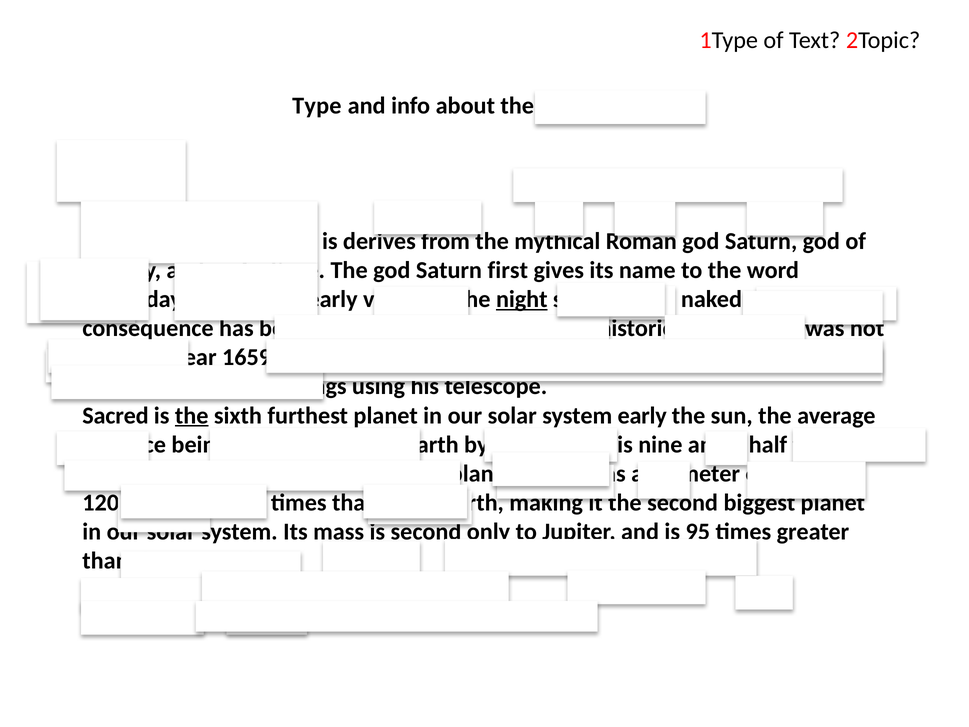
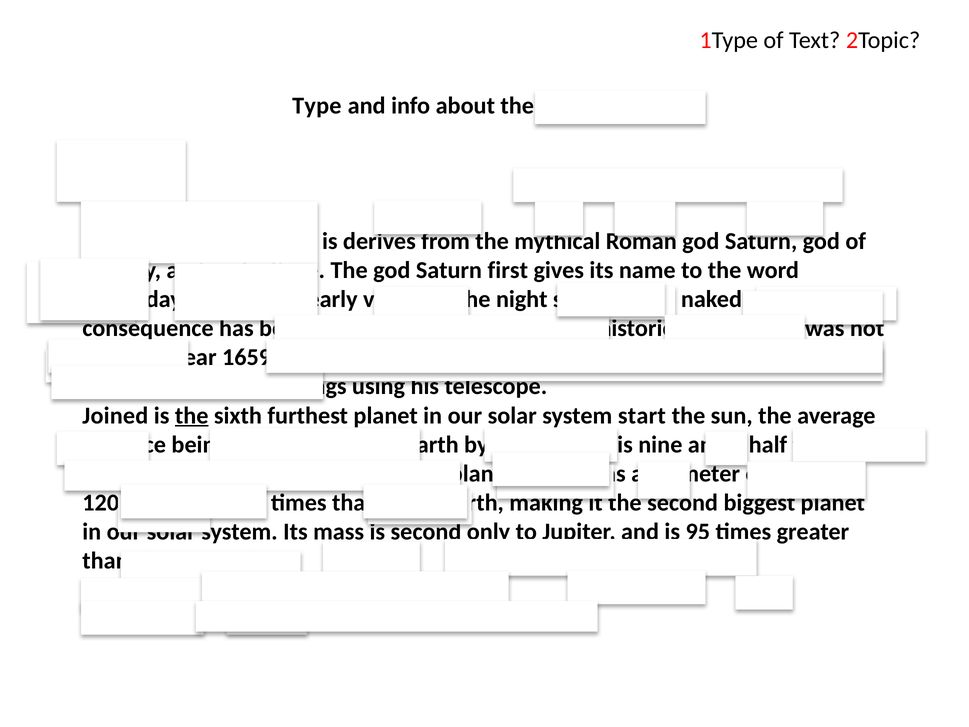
night underline: present -> none (522, 299)
Sacred: Sacred -> Joined (115, 415)
early: early -> start (642, 415)
